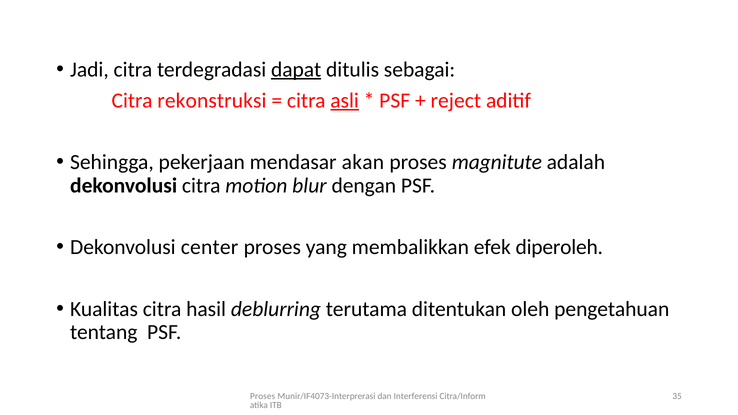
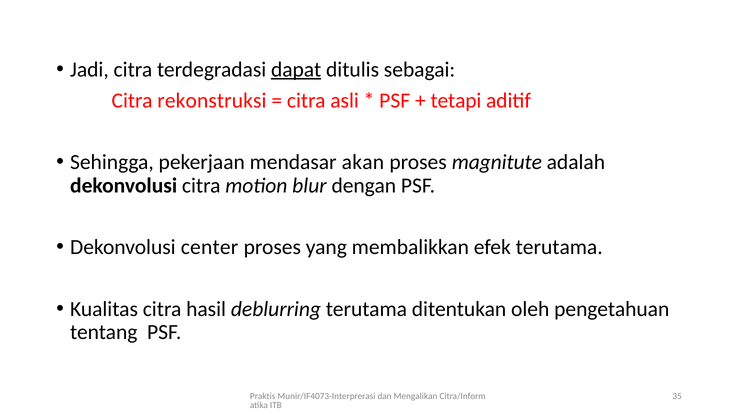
asli underline: present -> none (345, 100)
reject: reject -> tetapi (456, 100)
efek diperoleh: diperoleh -> terutama (559, 247)
Proses: Proses -> Praktis (263, 396)
Interferensi: Interferensi -> Mengalikan (416, 396)
